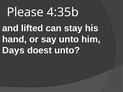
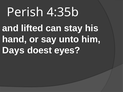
Please: Please -> Perish (25, 12)
doest unto: unto -> eyes (67, 50)
